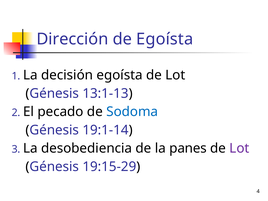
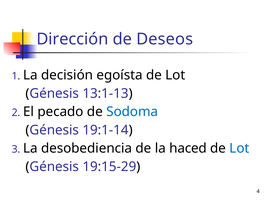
de Egoísta: Egoísta -> Deseos (165, 39)
panes: panes -> haced (188, 148)
Lot colour: purple -> blue (239, 148)
